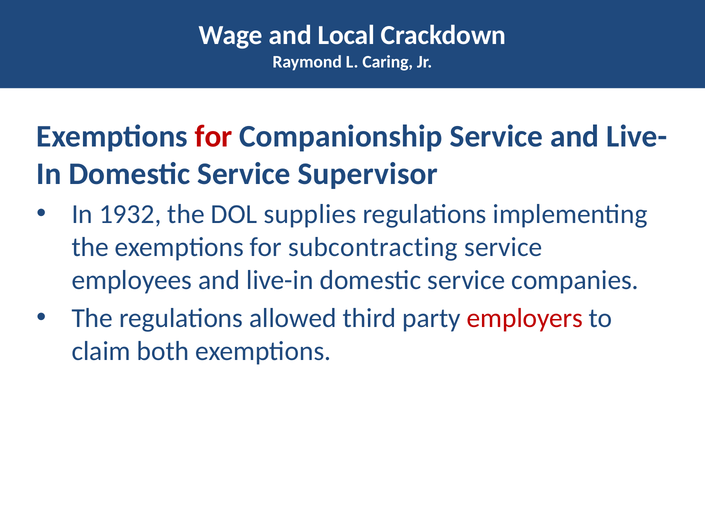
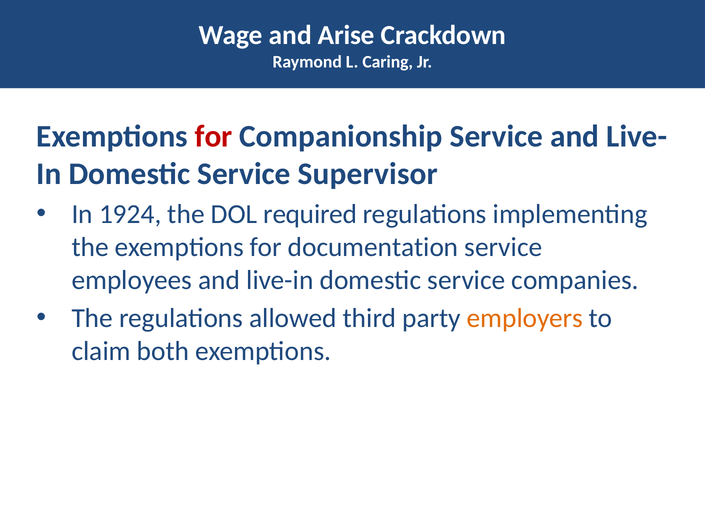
Local: Local -> Arise (346, 35)
1932: 1932 -> 1924 (130, 214)
supplies: supplies -> required (310, 214)
subcontracting: subcontracting -> documentation (373, 247)
employers colour: red -> orange (525, 318)
